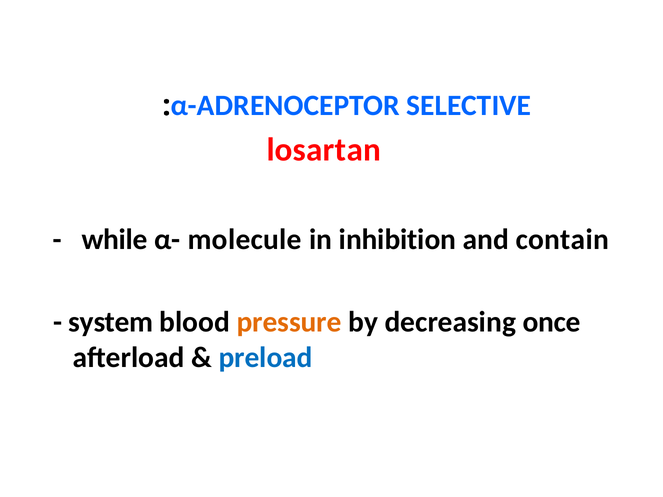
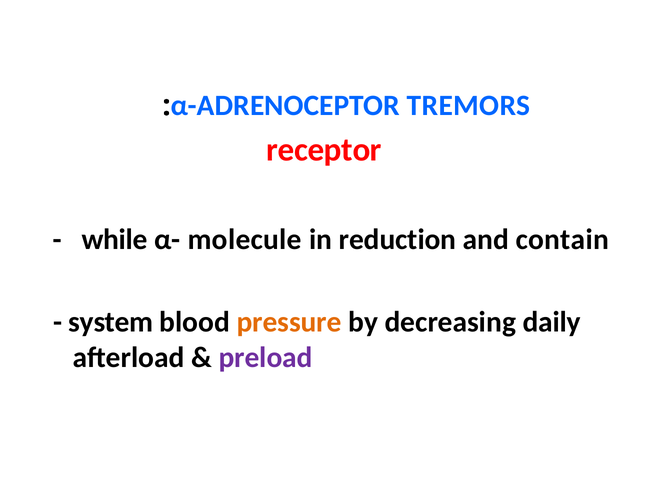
SELECTIVE: SELECTIVE -> TREMORS (469, 106)
losartan: losartan -> receptor (324, 150)
inhibition: inhibition -> reduction (398, 240)
once: once -> daily (552, 322)
preload colour: blue -> purple (266, 358)
